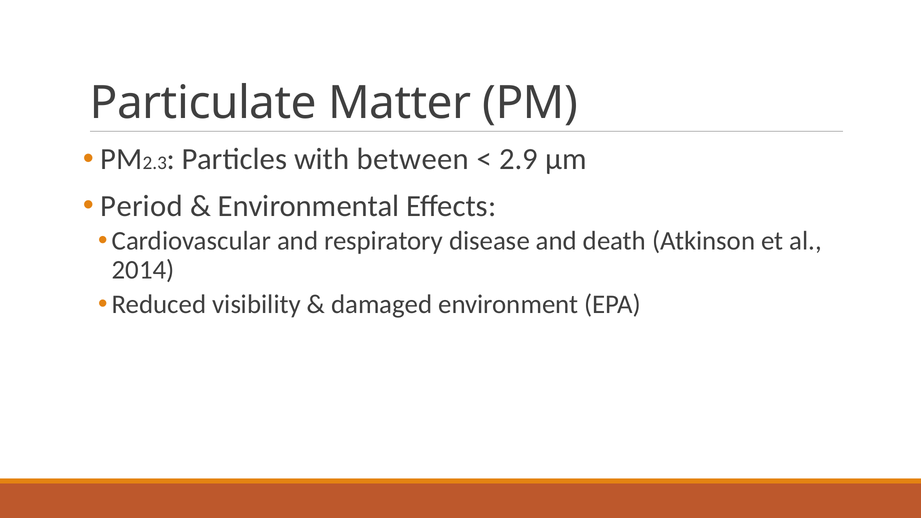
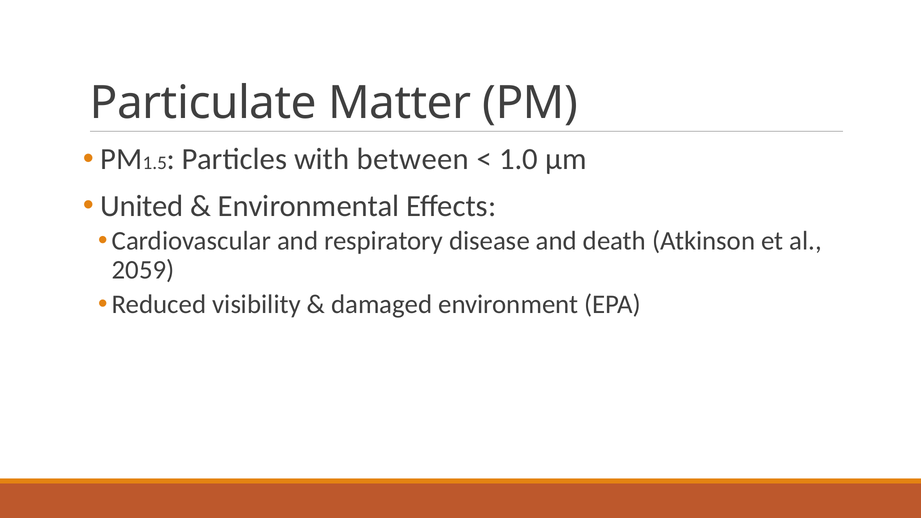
2.3: 2.3 -> 1.5 (155, 163)
2.9: 2.9 -> 1.0 (518, 159)
Period: Period -> United (142, 206)
2014: 2014 -> 2059 (143, 270)
